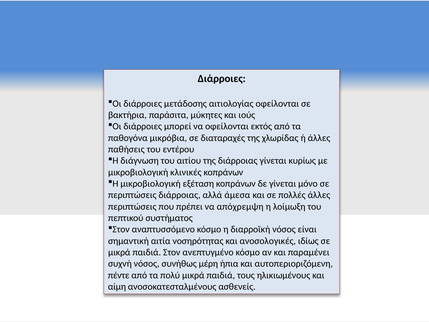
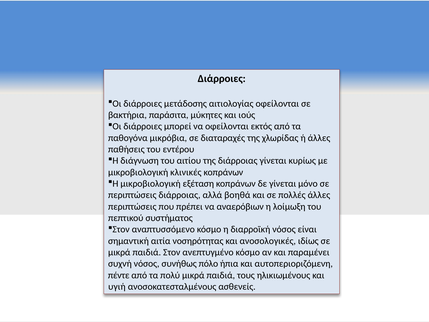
άμεσα: άμεσα -> βοηθά (237, 195)
απόχρεμψη: απόχρεμψη -> αναερόβιων (240, 206)
μέρη: μέρη -> πόλο (208, 264)
αίμη: αίμη -> υγιή (117, 286)
